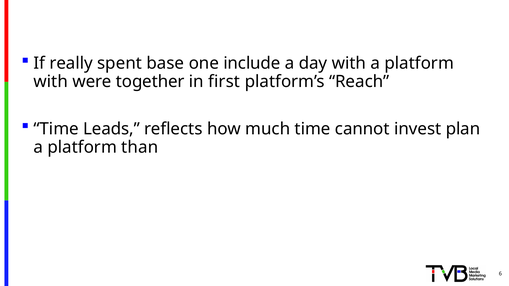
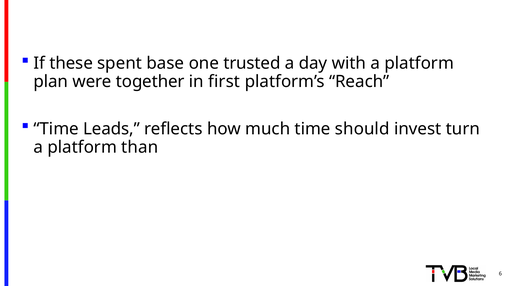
really: really -> these (71, 63)
include: include -> trusted (252, 63)
with: with -> plan (51, 82)
cannot: cannot -> should (362, 129)
plan: plan -> turn (463, 129)
